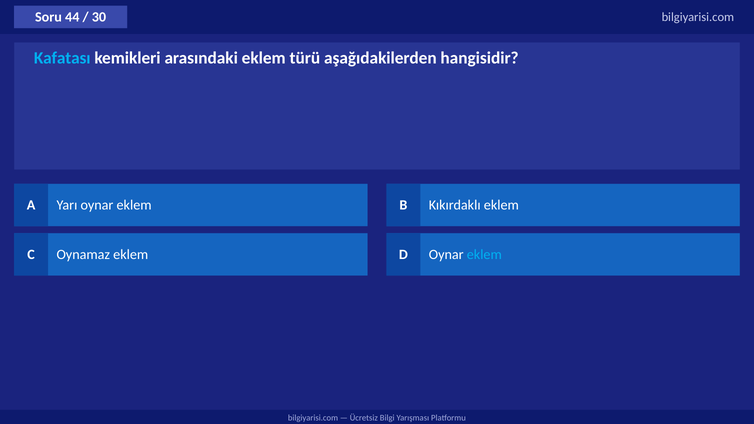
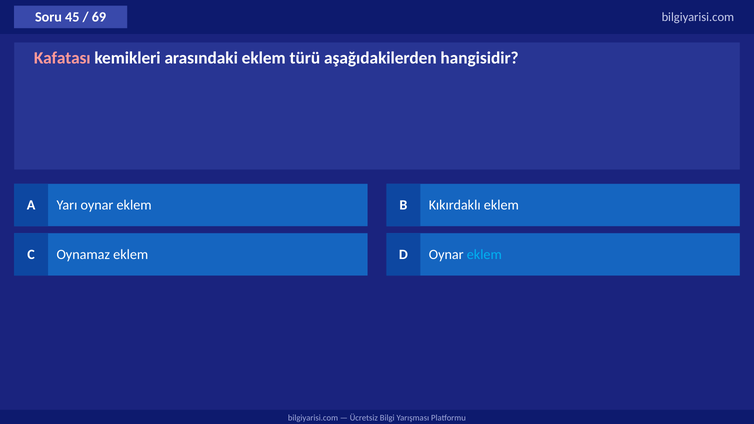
44: 44 -> 45 (72, 17)
30: 30 -> 69 (99, 17)
Kafatası colour: light blue -> pink (62, 58)
